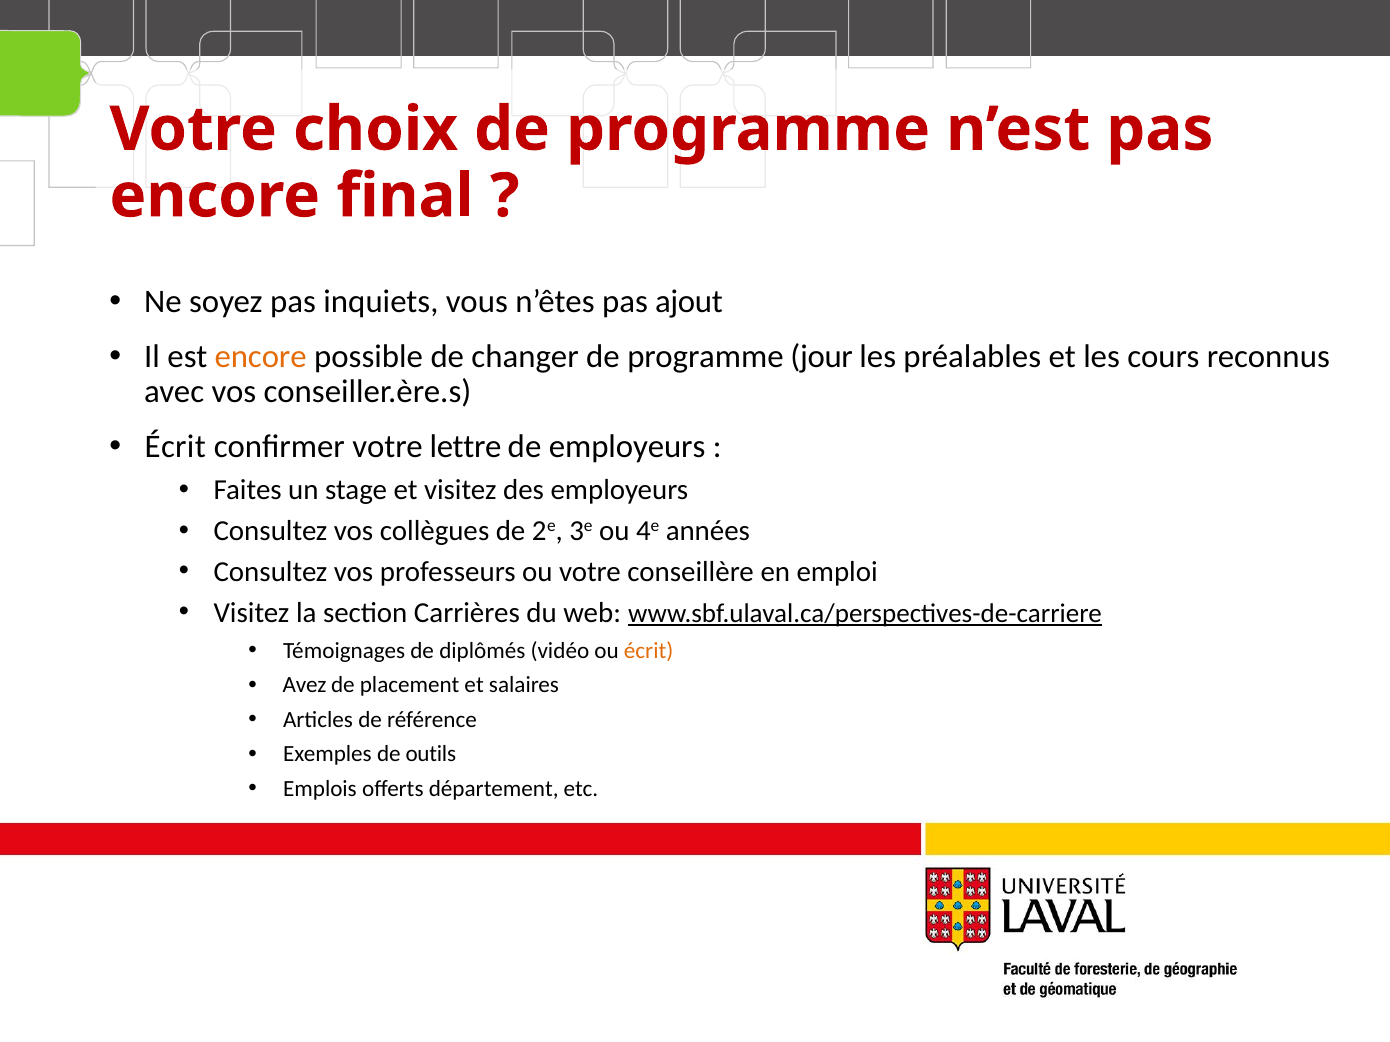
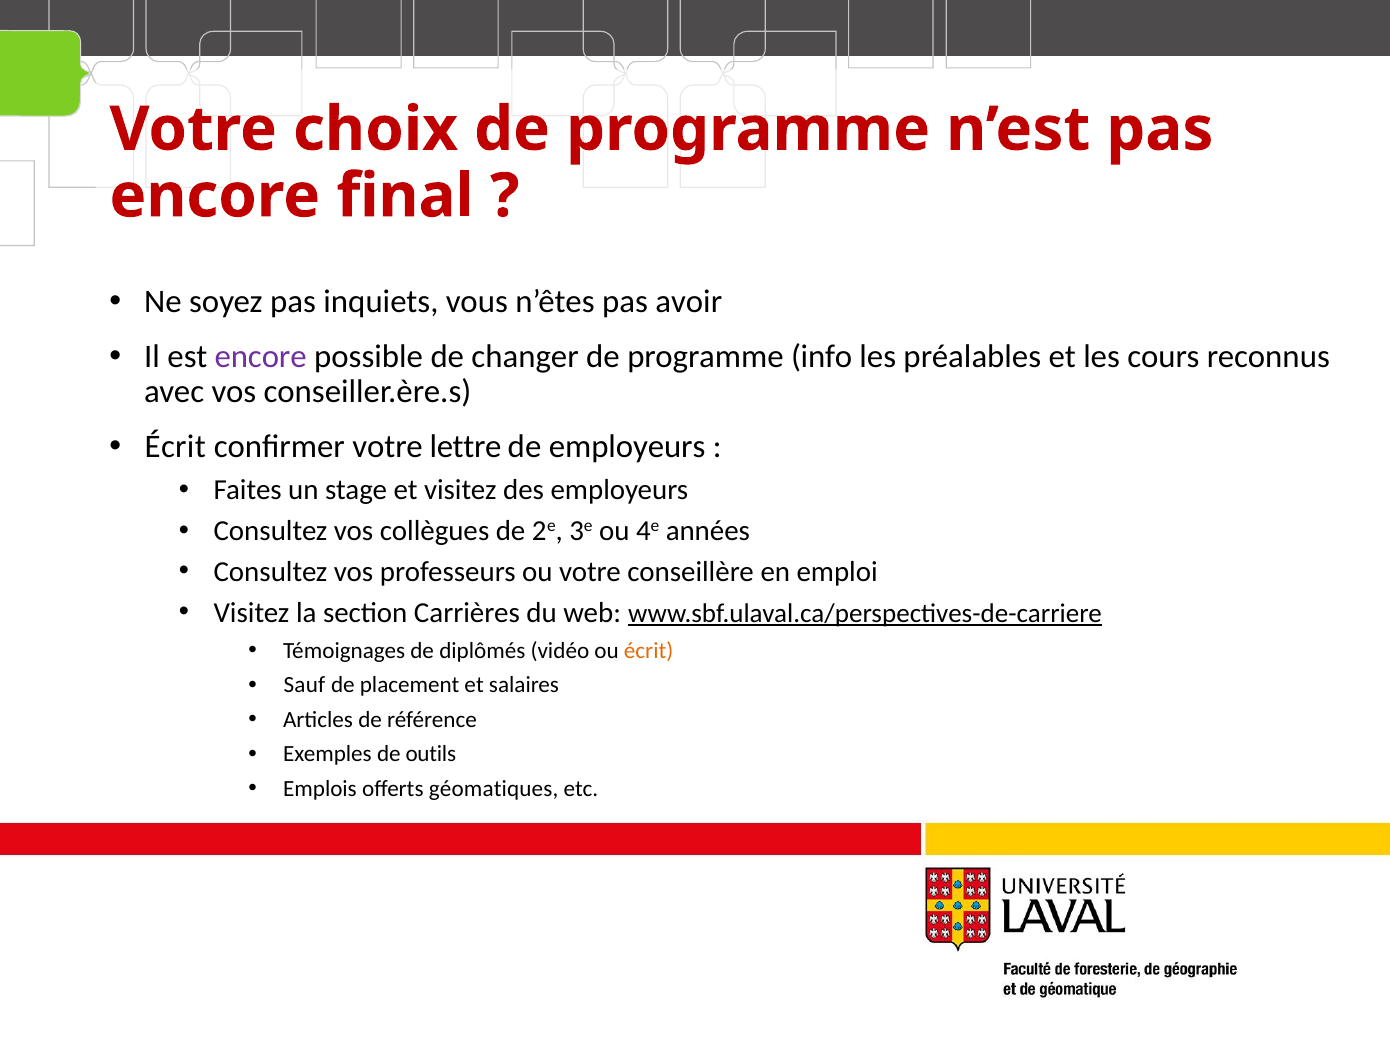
ajout: ajout -> avoir (689, 302)
encore colour: orange -> purple (261, 357)
jour: jour -> info (822, 357)
Avez: Avez -> Sauf (304, 685)
département: département -> géomatiques (494, 789)
